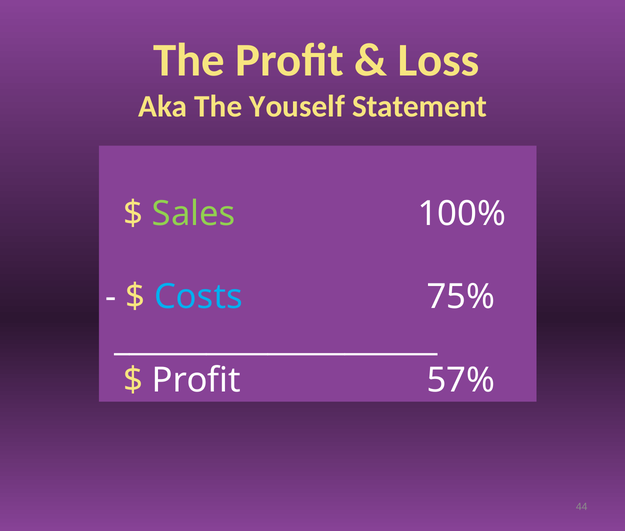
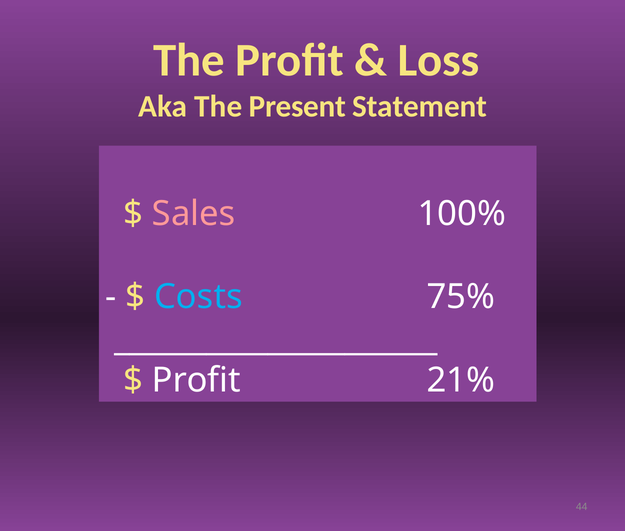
Youself: Youself -> Present (297, 106)
Sales colour: light green -> pink (194, 214)
57%: 57% -> 21% (461, 380)
